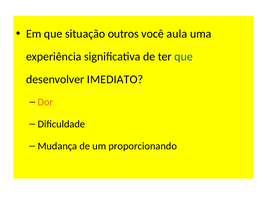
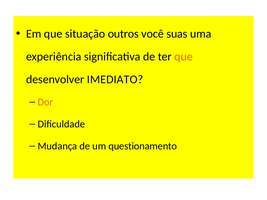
aula: aula -> suas (177, 34)
que colour: blue -> orange (184, 57)
proporcionando: proporcionando -> questionamento (143, 146)
